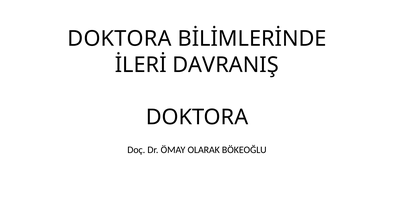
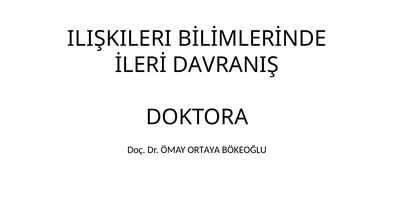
DOKTORA: DOKTORA -> ILIŞKILERI (120, 39)
OLARAK: OLARAK -> ORTAYA (204, 150)
